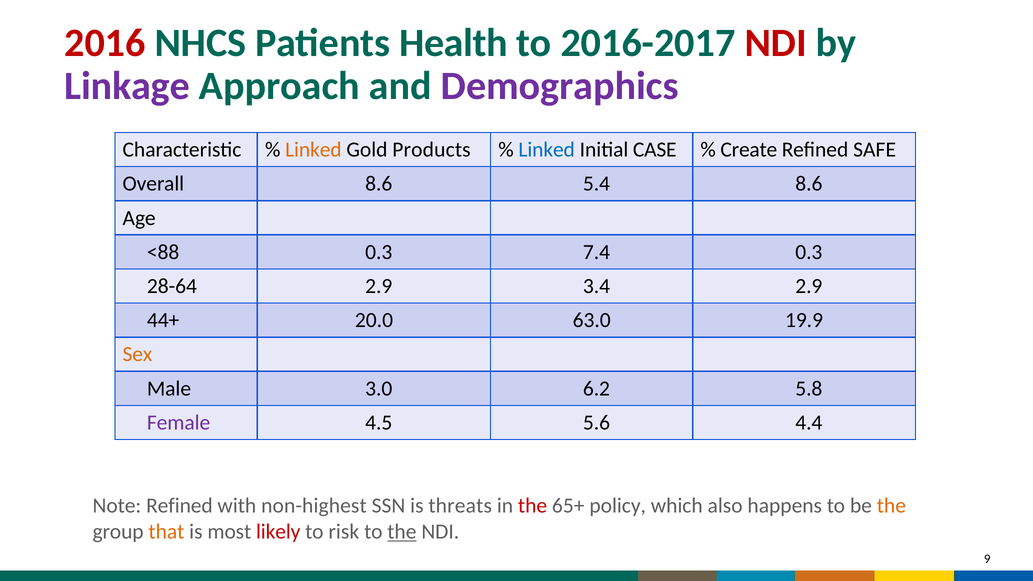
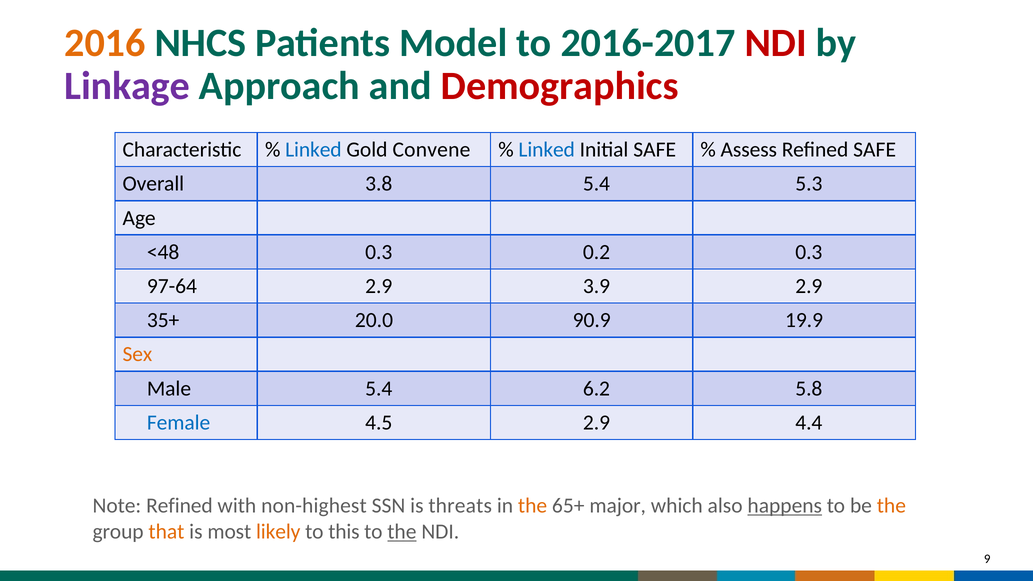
2016 colour: red -> orange (105, 43)
Health: Health -> Model (453, 43)
Demographics colour: purple -> red (560, 86)
Linked colour: orange -> blue (313, 150)
Products: Products -> Convene (431, 150)
Initial CASE: CASE -> SAFE (655, 150)
Create: Create -> Assess (749, 150)
Overall 8.6: 8.6 -> 3.8 (379, 184)
5.4 8.6: 8.6 -> 5.3 (809, 184)
<88: <88 -> <48 (163, 252)
7.4: 7.4 -> 0.2 (596, 252)
28-64: 28-64 -> 97-64 (172, 286)
3.4: 3.4 -> 3.9 (596, 286)
44+: 44+ -> 35+ (163, 320)
63.0: 63.0 -> 90.9 (592, 320)
Male 3.0: 3.0 -> 5.4 (379, 389)
Female colour: purple -> blue (179, 423)
4.5 5.6: 5.6 -> 2.9 (596, 423)
the colour: red -> orange (533, 506)
policy: policy -> major (618, 506)
happens underline: none -> present (785, 506)
likely colour: red -> orange (278, 532)
risk: risk -> this (344, 532)
